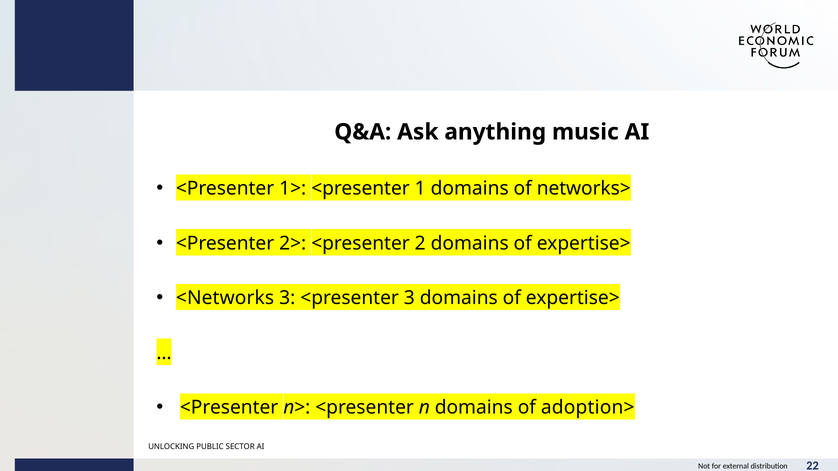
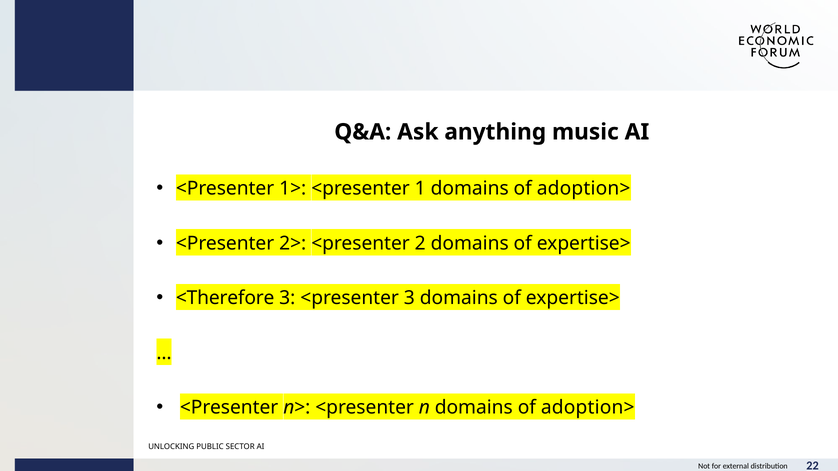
1 domains of networks>: networks> -> adoption> (584, 189)
<Networks: <Networks -> <Therefore (225, 298)
